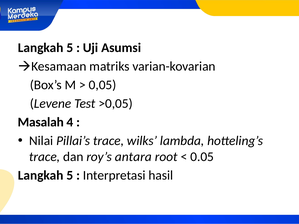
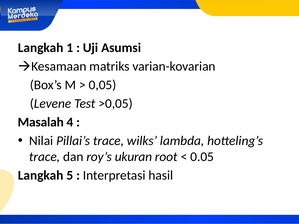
5: 5 -> 1 (70, 48)
antara: antara -> ukuran (133, 157)
